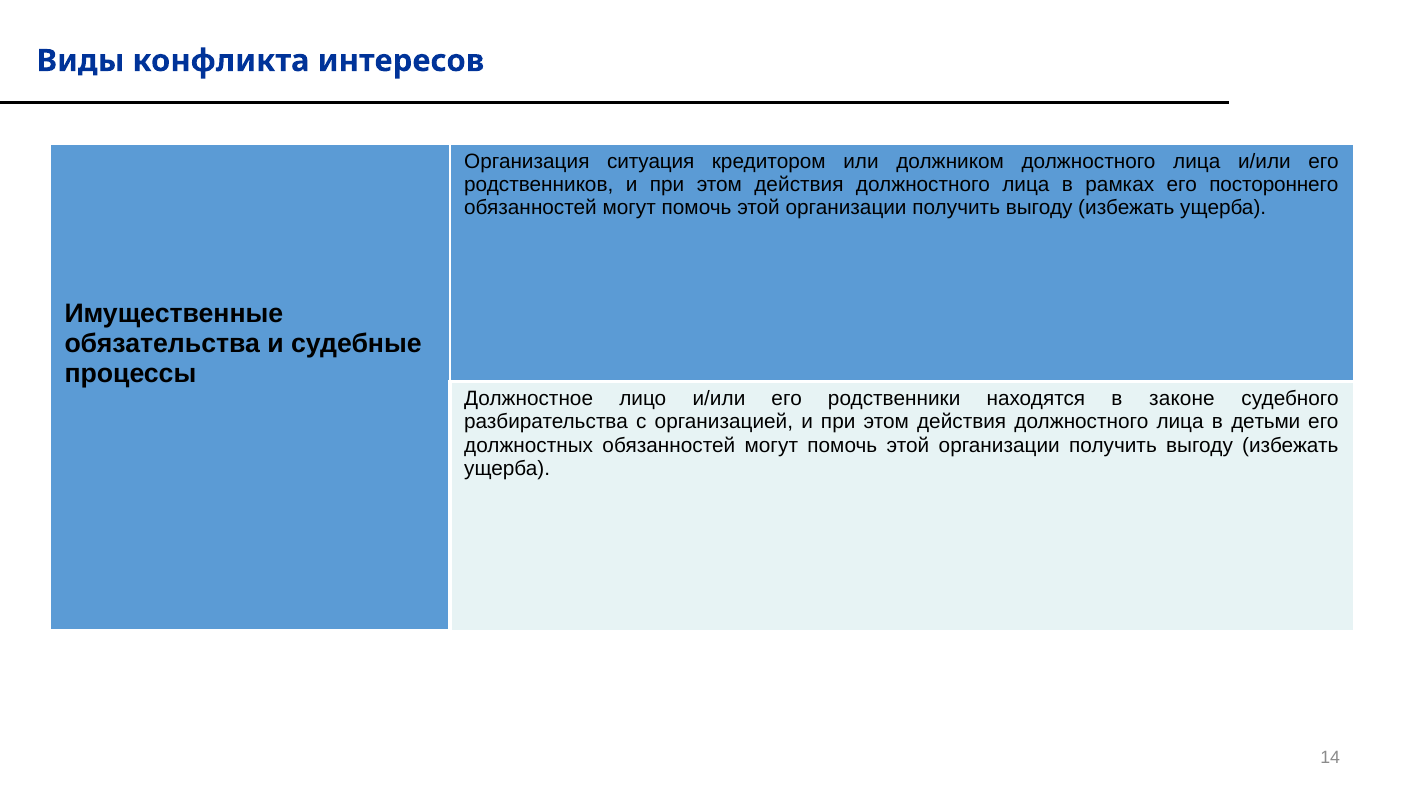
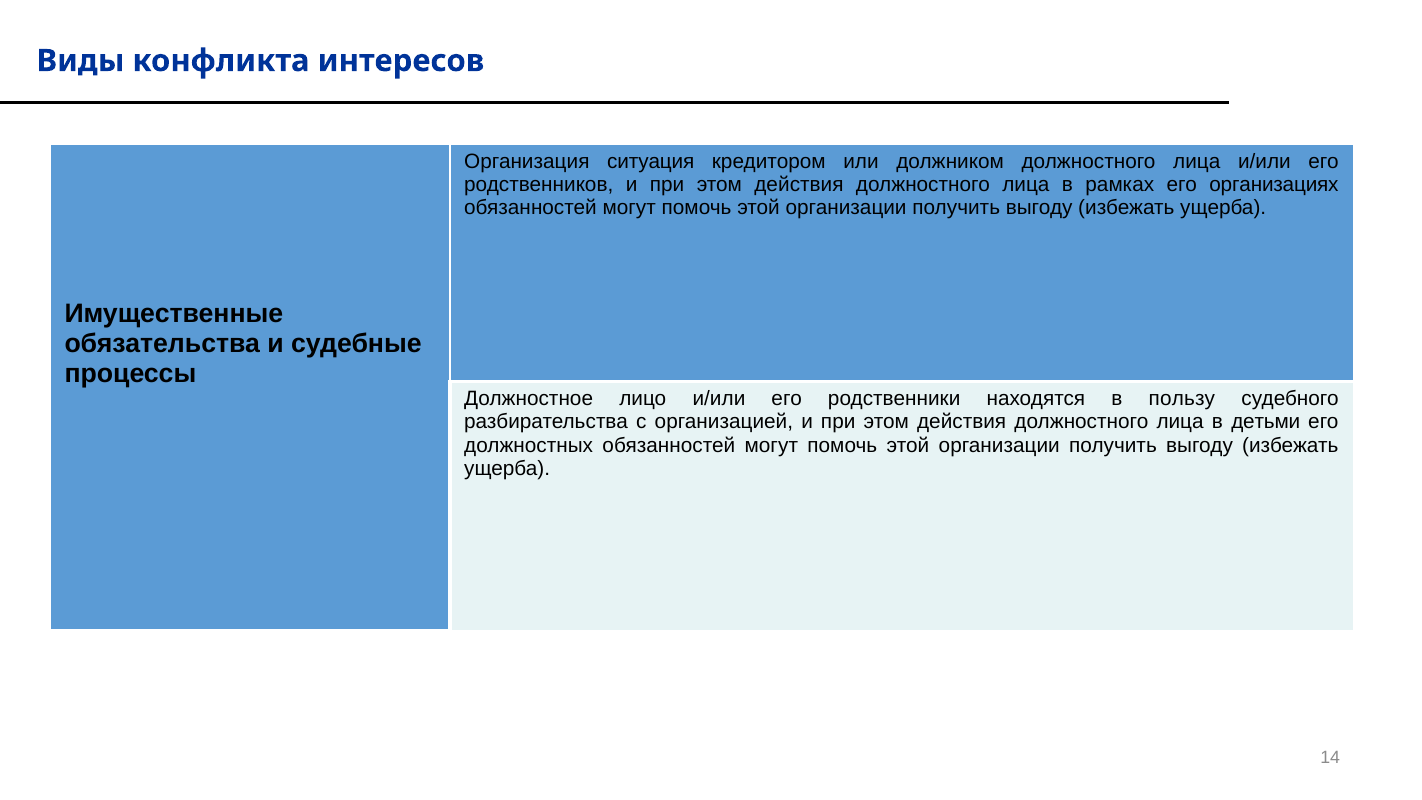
постороннего: постороннего -> организациях (1274, 185)
законе: законе -> пользу (1182, 399)
